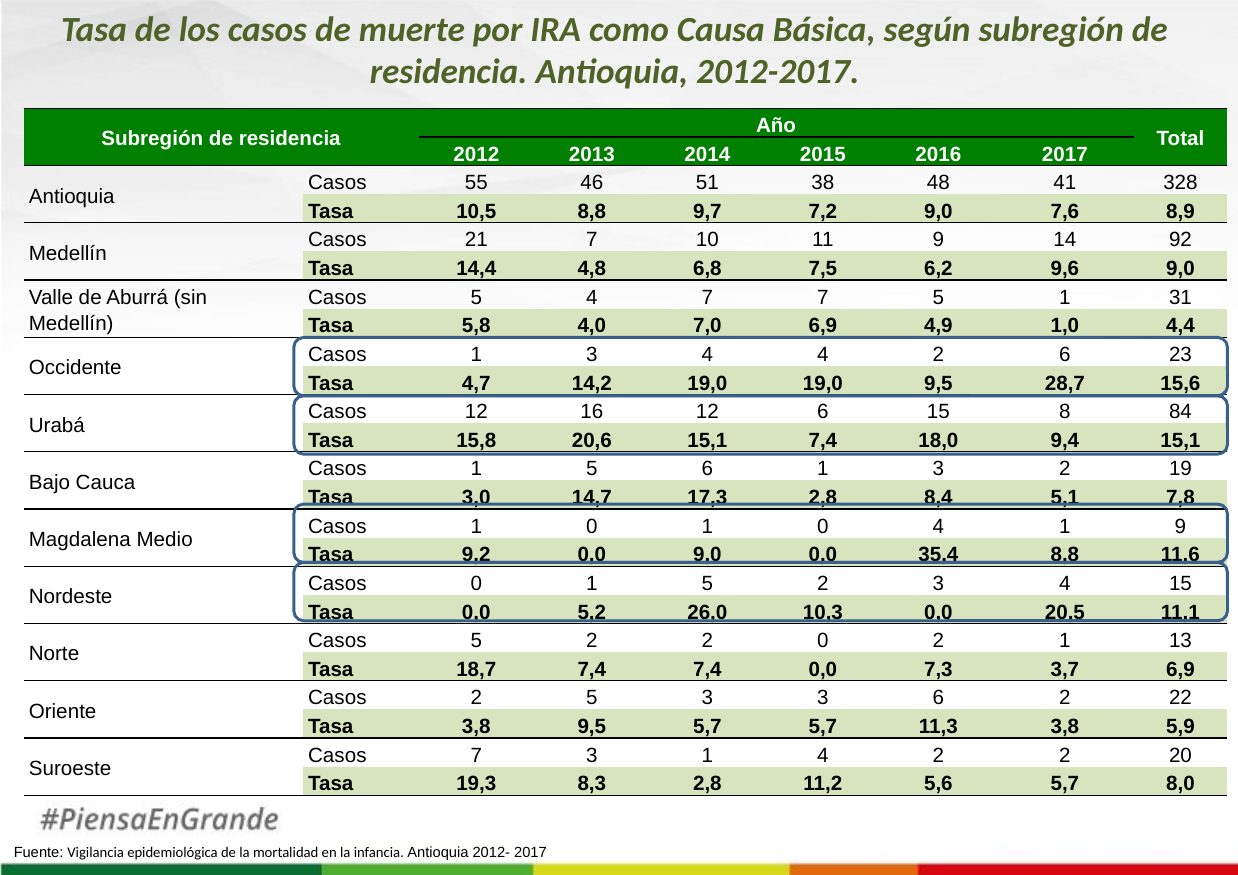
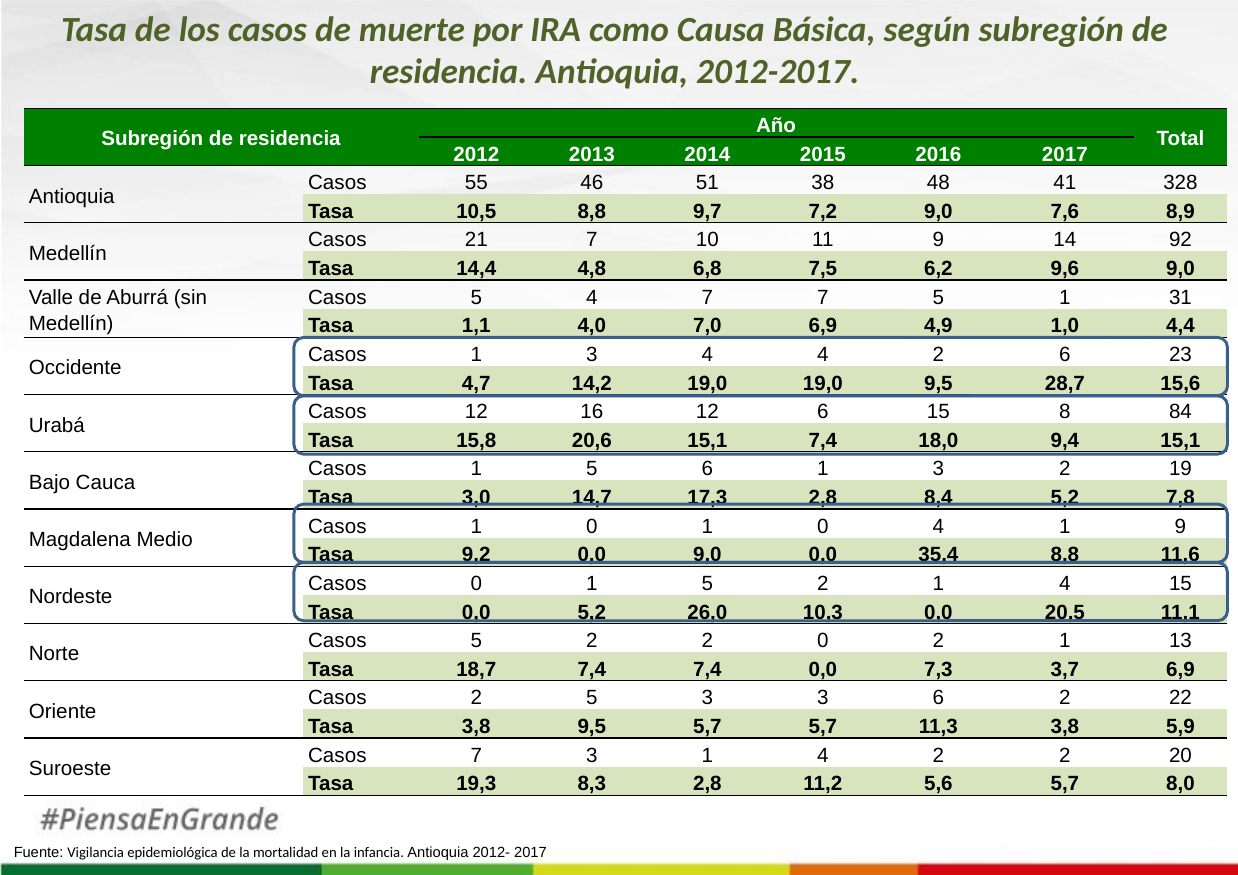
5,8: 5,8 -> 1,1 (476, 326)
8,4 5,1: 5,1 -> 5,2 (1065, 498)
5 2 3: 3 -> 1 (938, 584)
